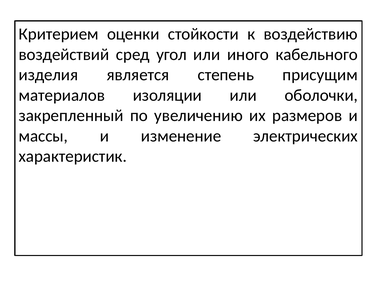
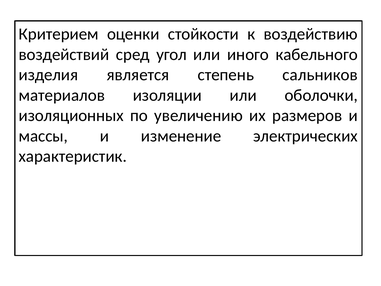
присущим: присущим -> сальников (320, 75)
закрепленный: закрепленный -> изоляционных (71, 115)
